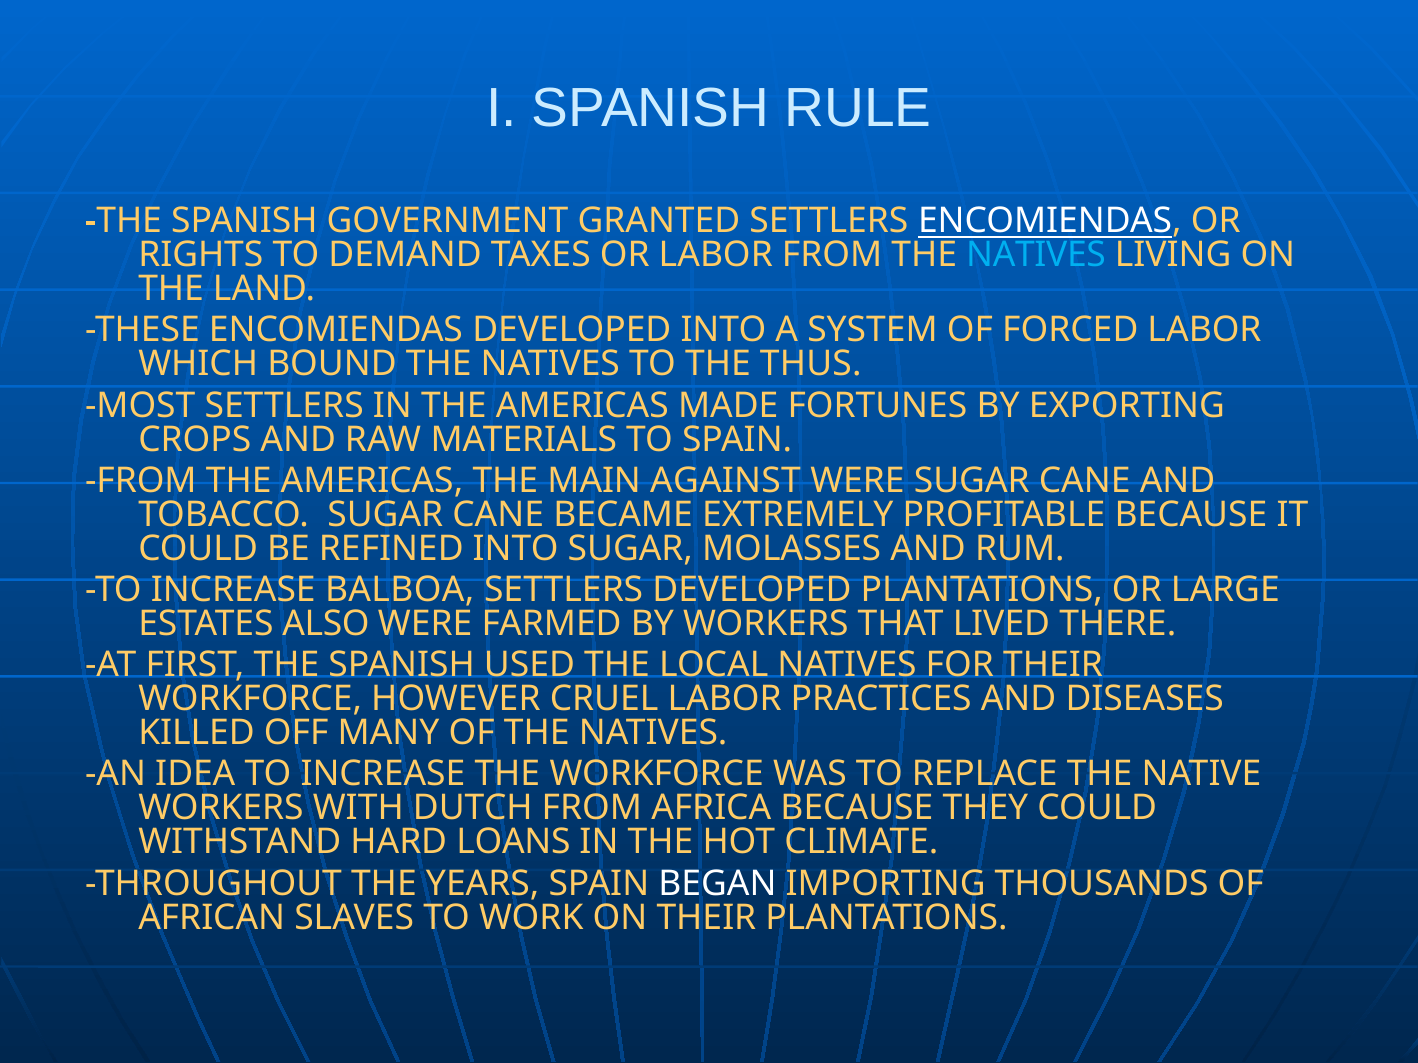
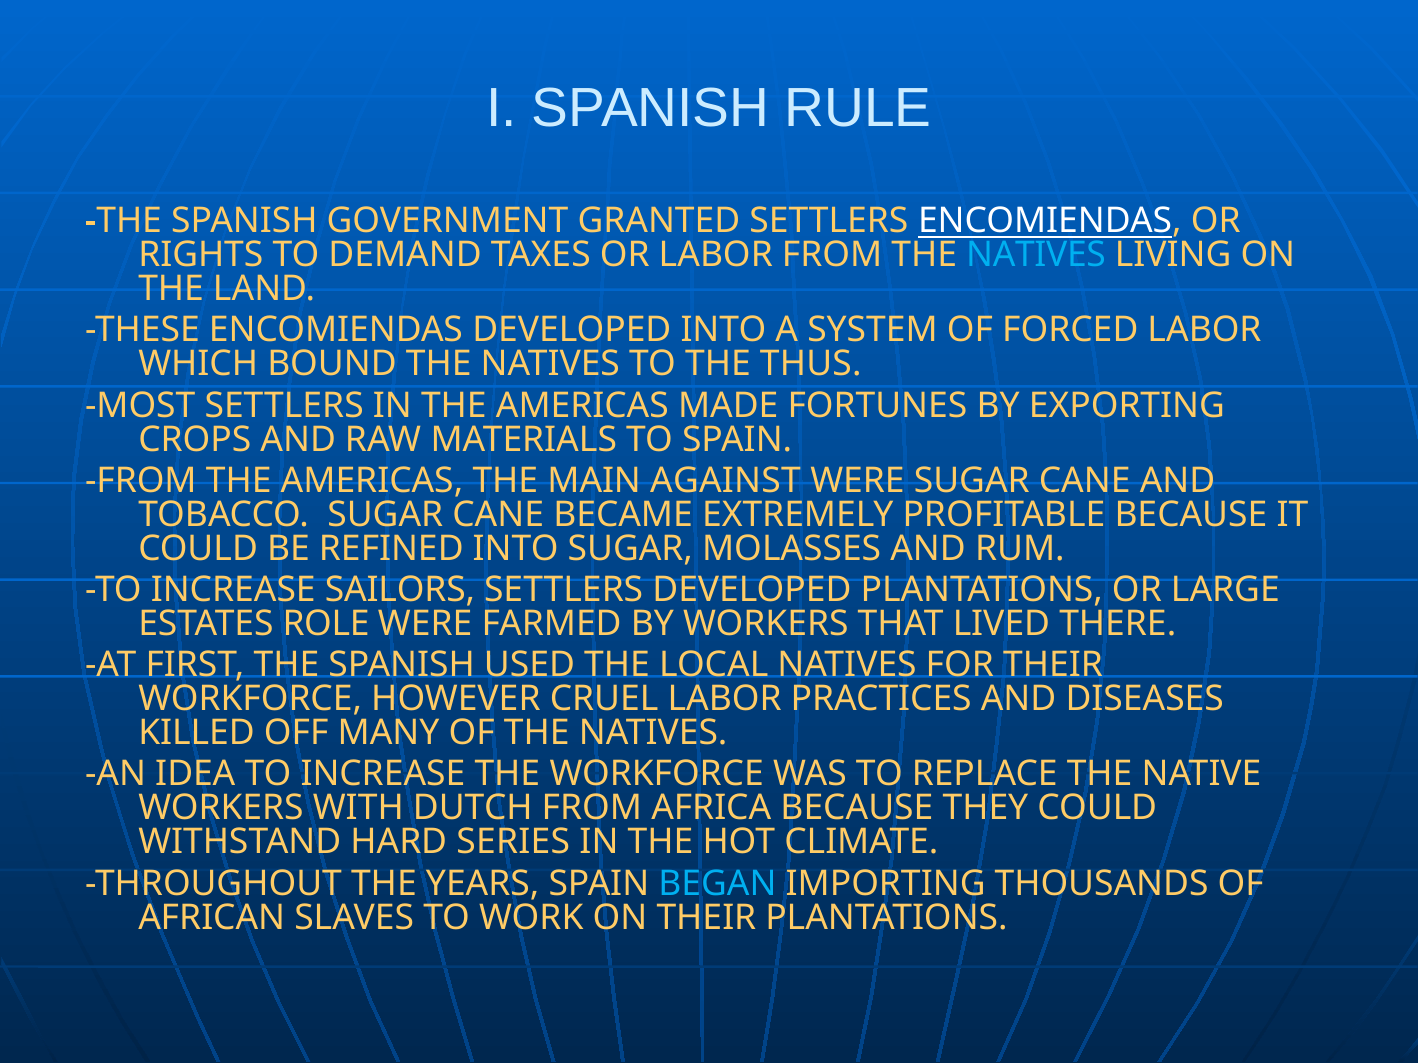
BALBOA: BALBOA -> SAILORS (400, 590)
ALSO: ALSO -> ROLE (326, 624)
LOANS: LOANS -> SERIES (513, 843)
BEGAN colour: white -> light blue (717, 884)
